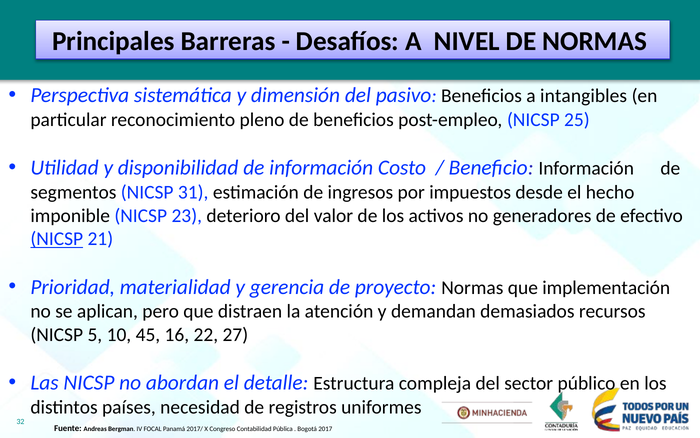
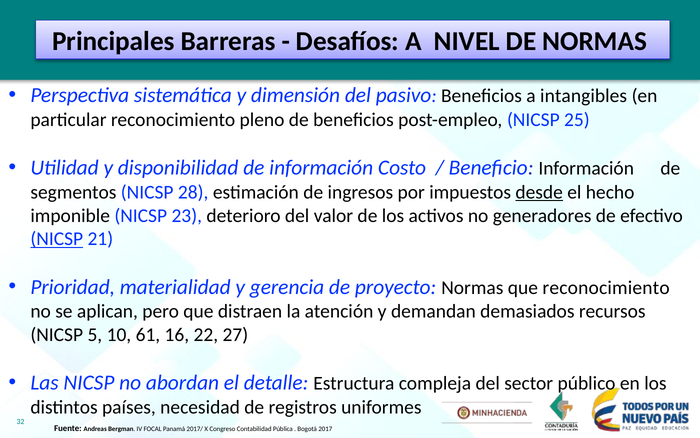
31: 31 -> 28 (193, 192)
desde underline: none -> present (539, 192)
que implementación: implementación -> reconocimiento (606, 287)
45: 45 -> 61 (148, 334)
